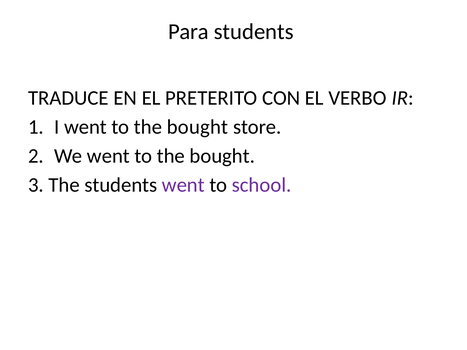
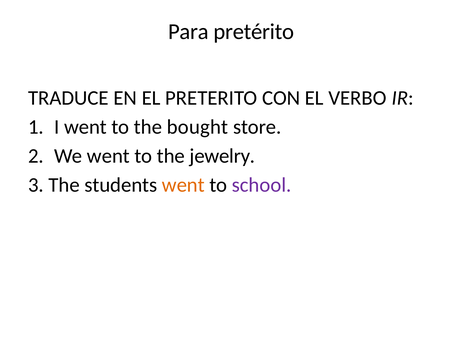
Para students: students -> pretérito (254, 32)
bought: bought -> jewelry (222, 156)
went colour: purple -> orange (183, 185)
